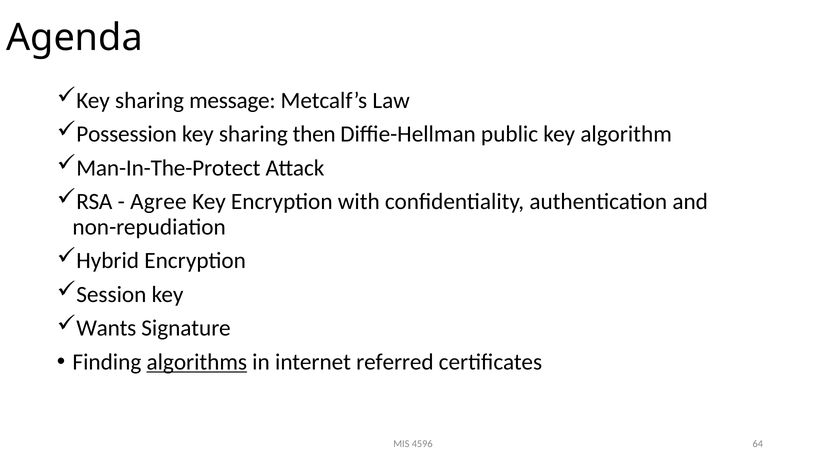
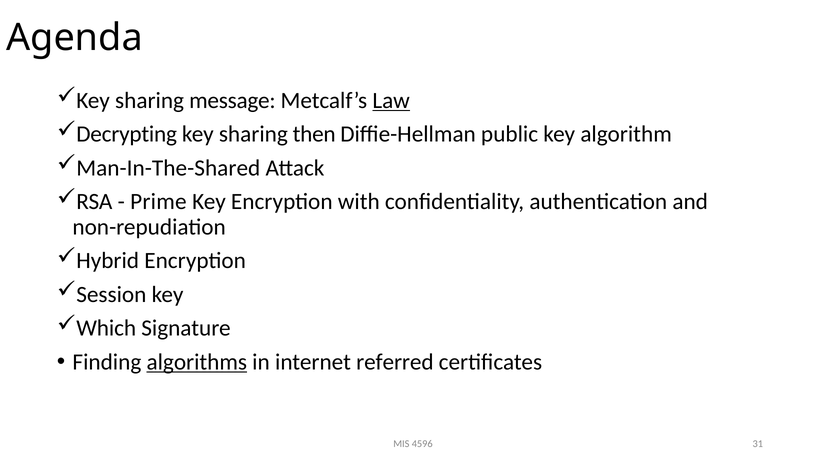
Law underline: none -> present (391, 100)
Possession: Possession -> Decrypting (127, 134)
Man-In-The-Protect: Man-In-The-Protect -> Man-In-The-Shared (168, 168)
Agree: Agree -> Prime (158, 202)
Wants: Wants -> Which (106, 328)
64: 64 -> 31 (758, 444)
